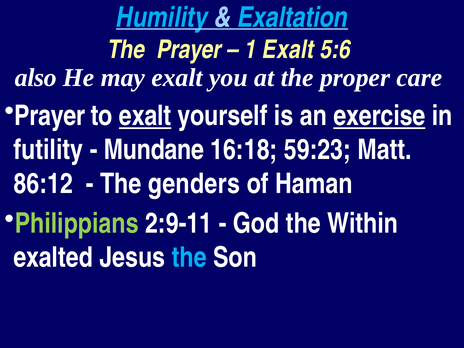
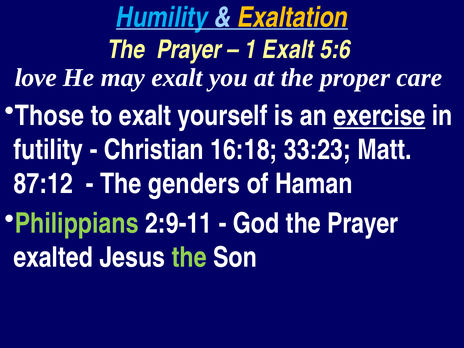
Exaltation colour: light blue -> yellow (293, 17)
also: also -> love (36, 78)
Prayer: Prayer -> Those (49, 116)
exalt underline: present -> none (145, 116)
Mundane: Mundane -> Christian (154, 150)
59:23: 59:23 -> 33:23 (317, 150)
86:12: 86:12 -> 87:12 (43, 184)
God the Within: Within -> Prayer (363, 224)
the colour: light blue -> light green (189, 258)
